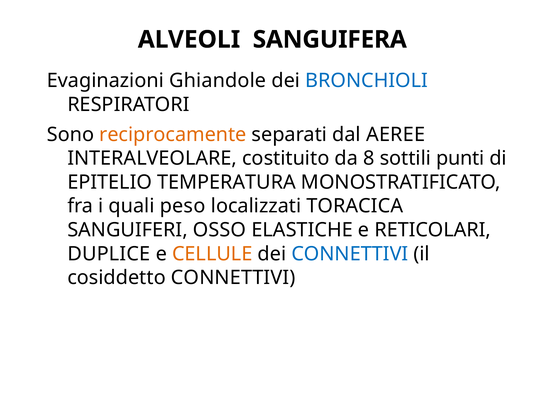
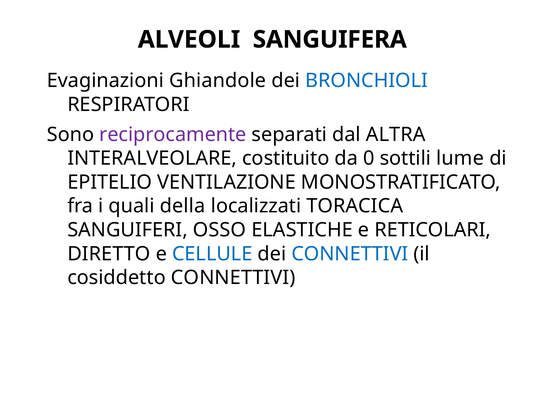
reciprocamente colour: orange -> purple (173, 135)
AEREE: AEREE -> ALTRA (396, 135)
8: 8 -> 0 (369, 158)
punti: punti -> lume (460, 158)
TEMPERATURA: TEMPERATURA -> VENTILAZIONE (226, 182)
peso: peso -> della (183, 206)
DUPLICE: DUPLICE -> DIRETTO (109, 254)
CELLULE colour: orange -> blue (212, 254)
